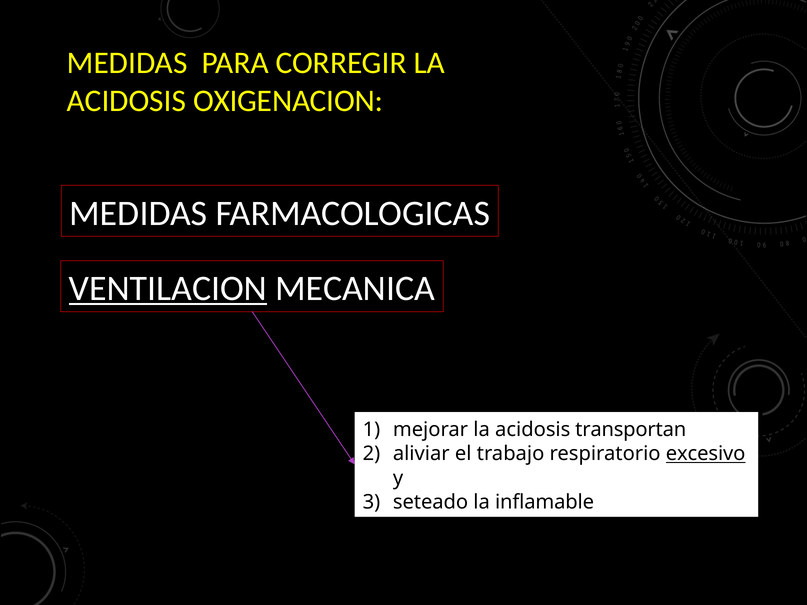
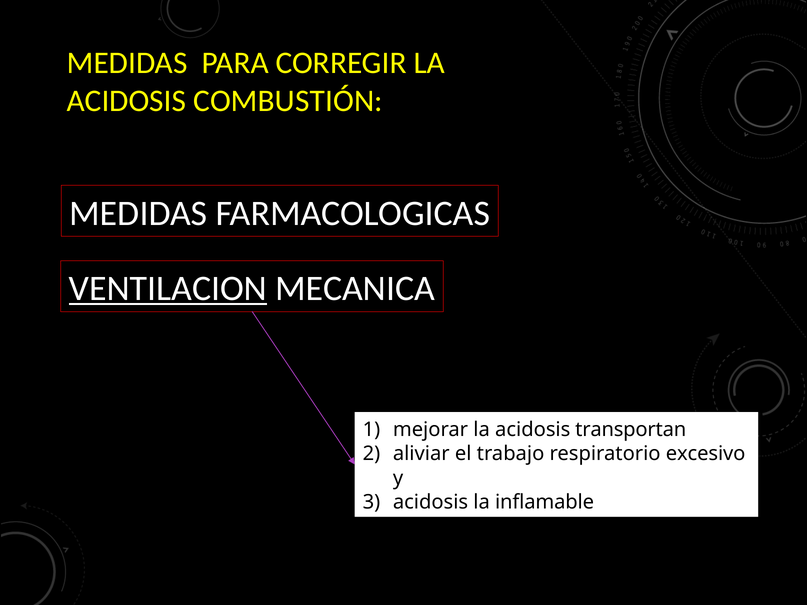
OXIGENACION: OXIGENACION -> COMBUSTIÓN (288, 101)
excesivo underline: present -> none (706, 454)
seteado: seteado -> acidosis (431, 502)
